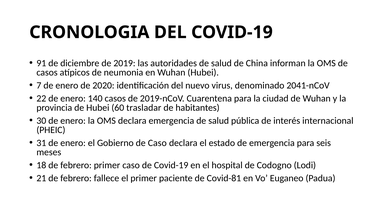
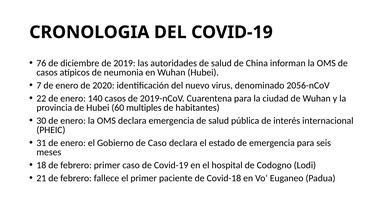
91: 91 -> 76 (41, 63)
2041-nCoV: 2041-nCoV -> 2056-nCoV (308, 85)
trasladar: trasladar -> multiples (144, 108)
Covid-81: Covid-81 -> Covid-18 (224, 178)
